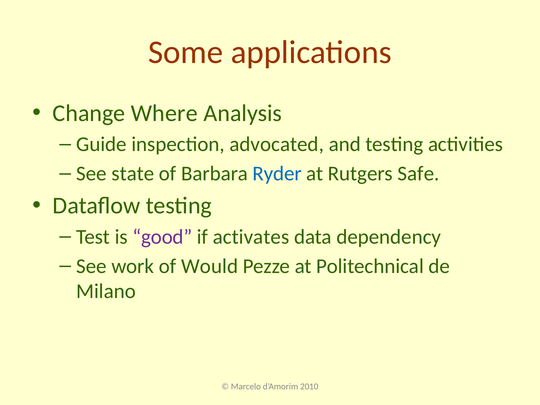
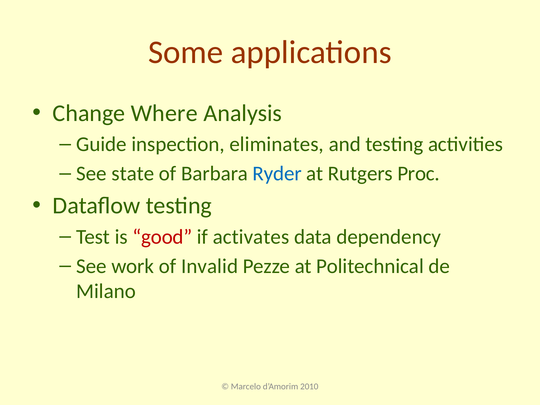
advocated: advocated -> eliminates (277, 144)
Safe: Safe -> Proc (419, 174)
good colour: purple -> red (162, 237)
Would: Would -> Invalid (210, 266)
